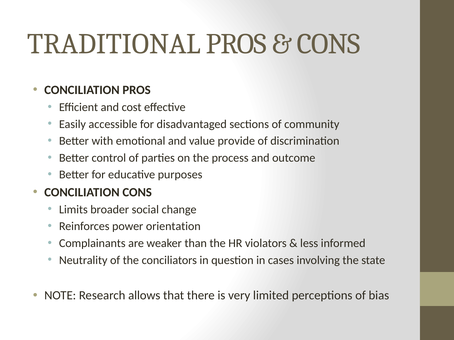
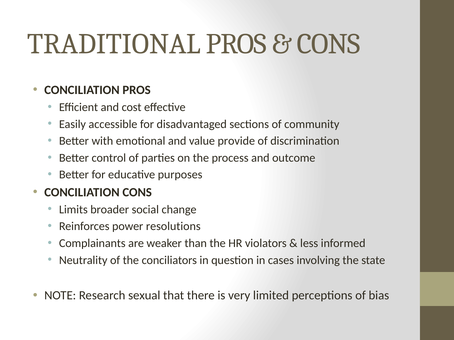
orientation: orientation -> resolutions (173, 227)
allows: allows -> sexual (144, 296)
